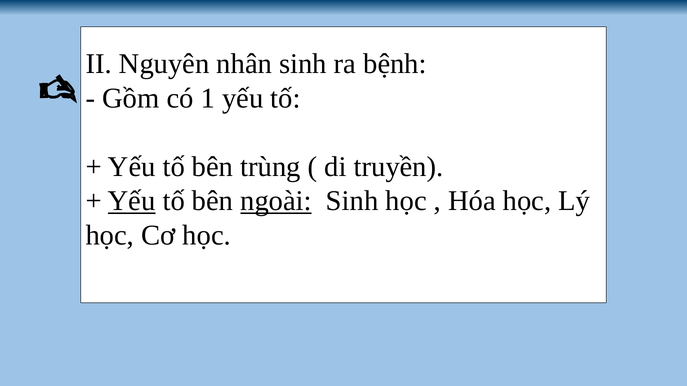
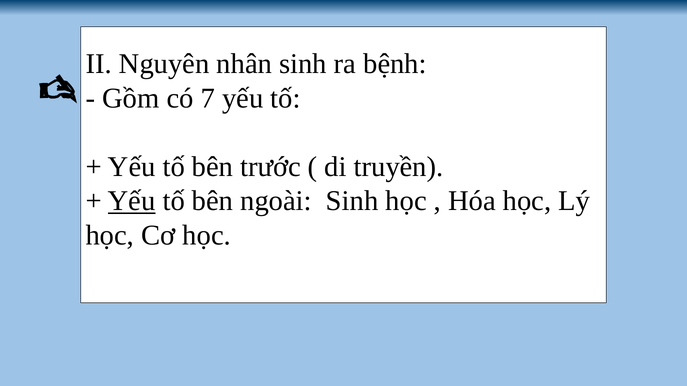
1: 1 -> 7 (208, 98)
trùng: trùng -> trước (271, 167)
ngoài underline: present -> none (276, 201)
